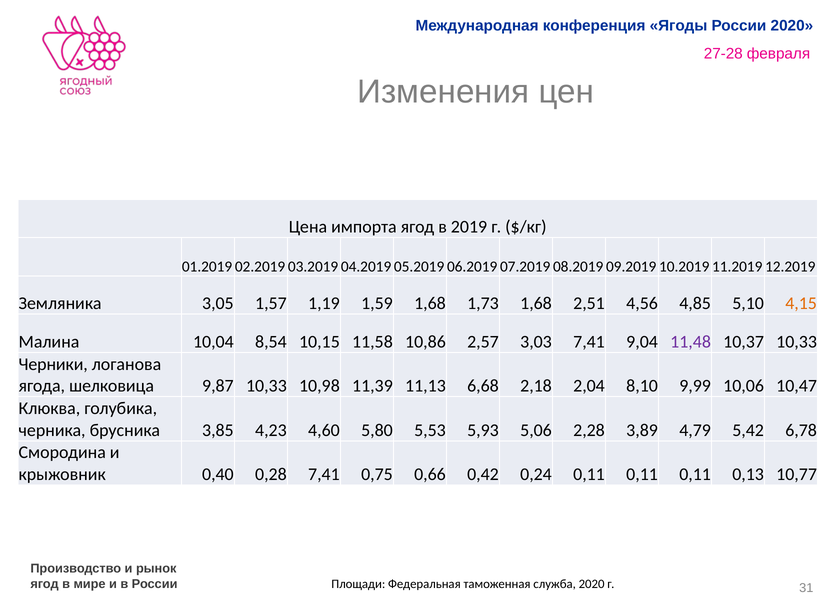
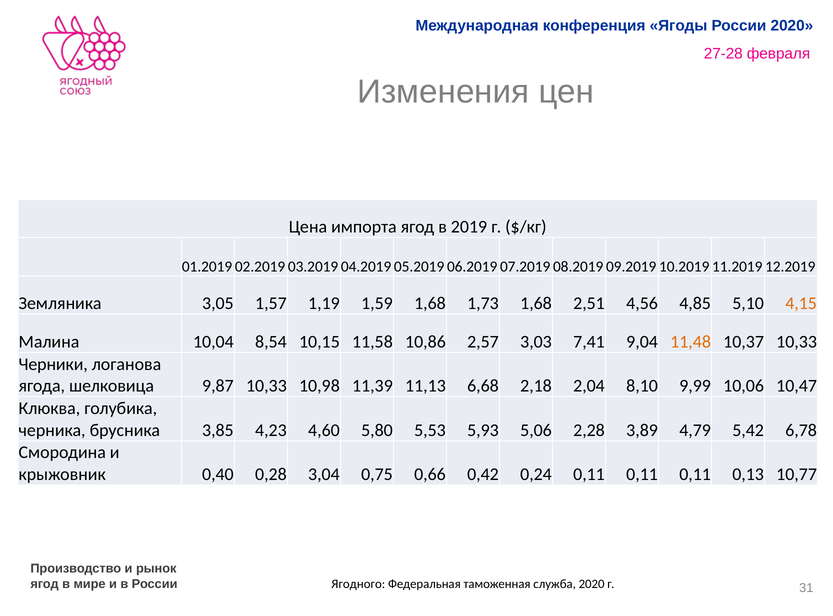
11,48 colour: purple -> orange (691, 342)
0,28 7,41: 7,41 -> 3,04 (324, 474)
Площади: Площади -> Ягодного (358, 584)
